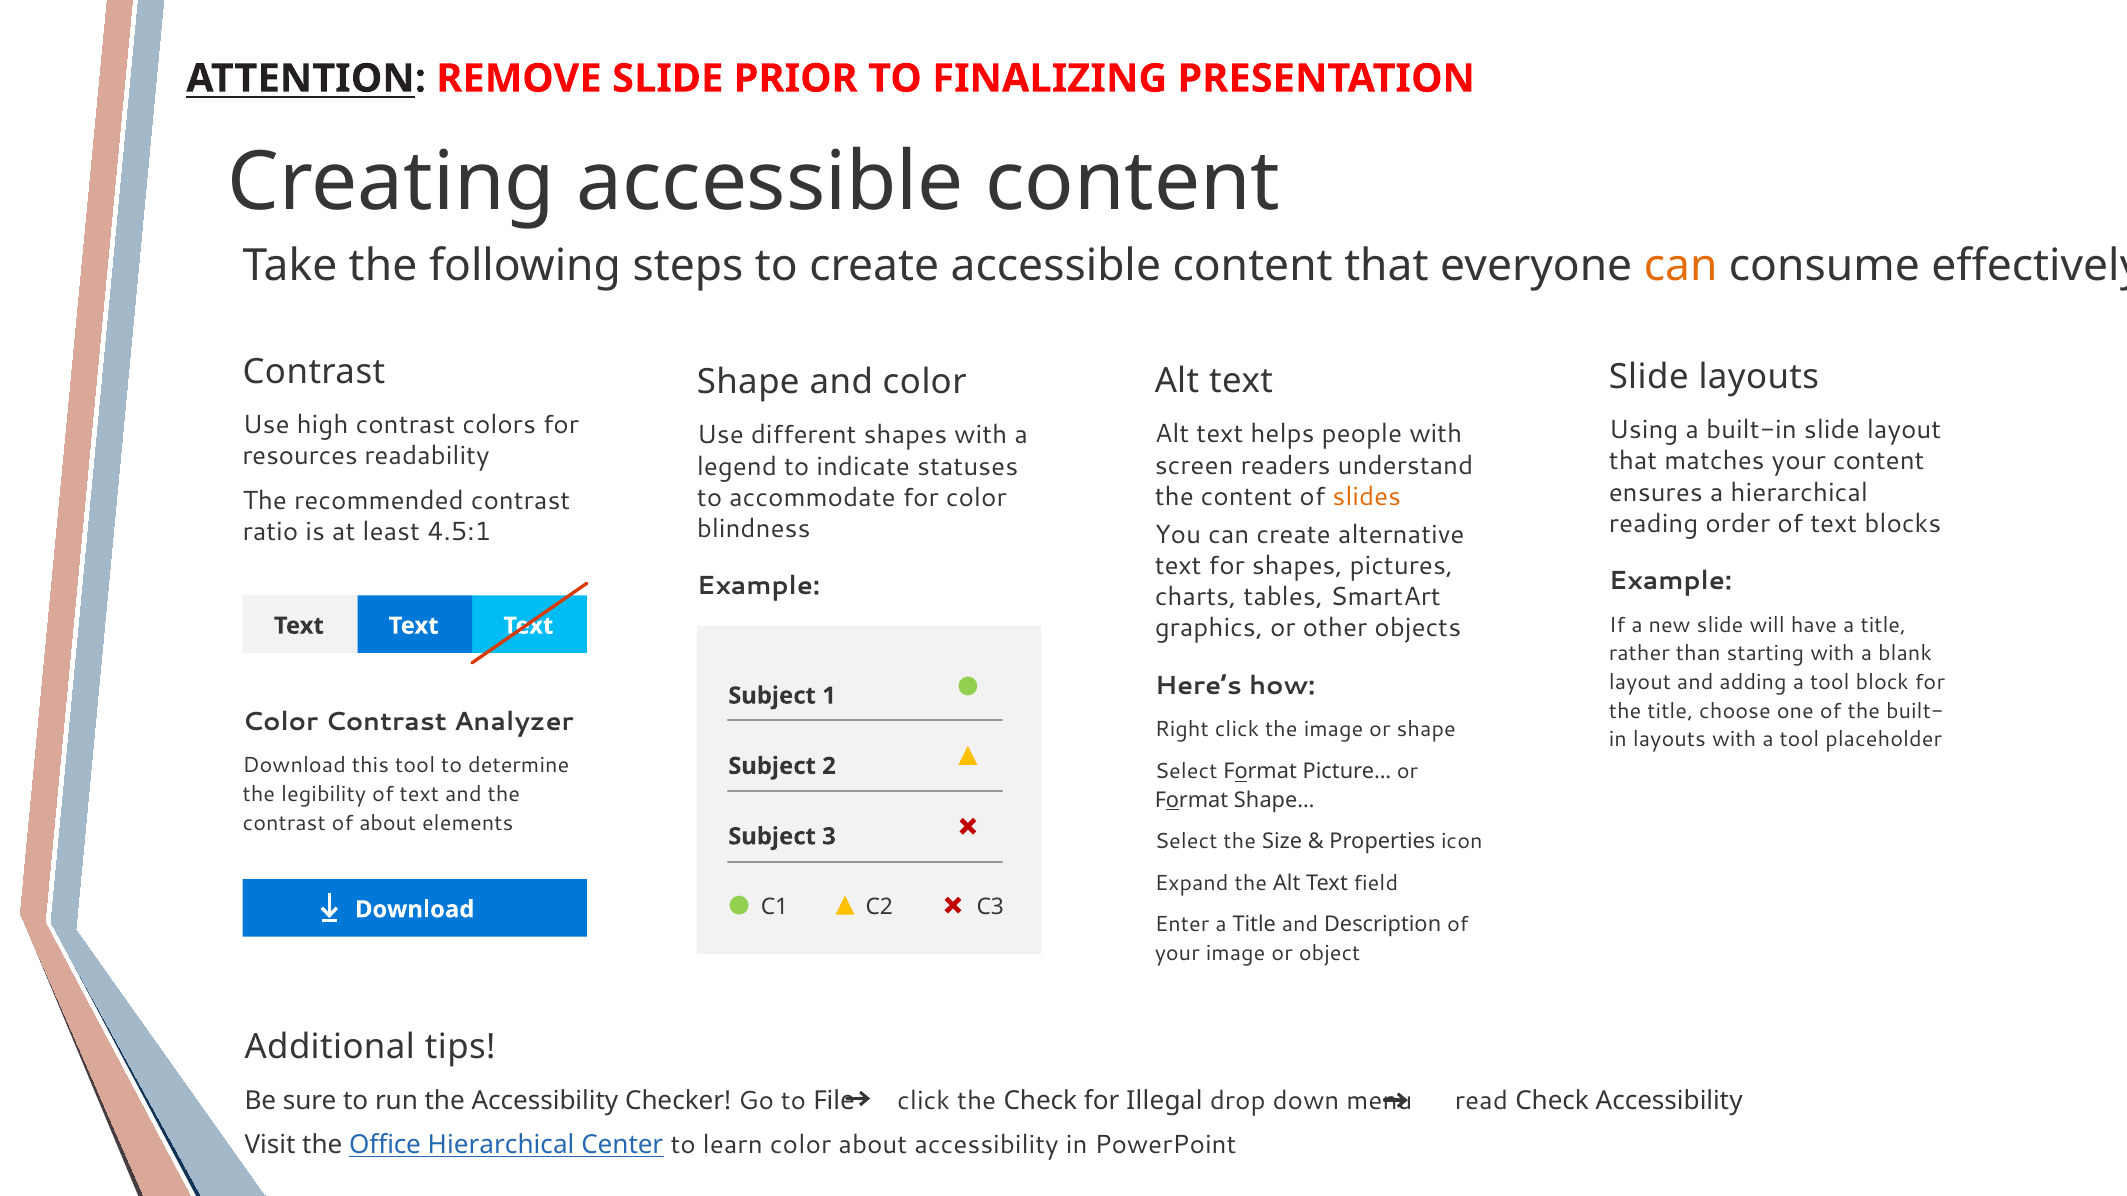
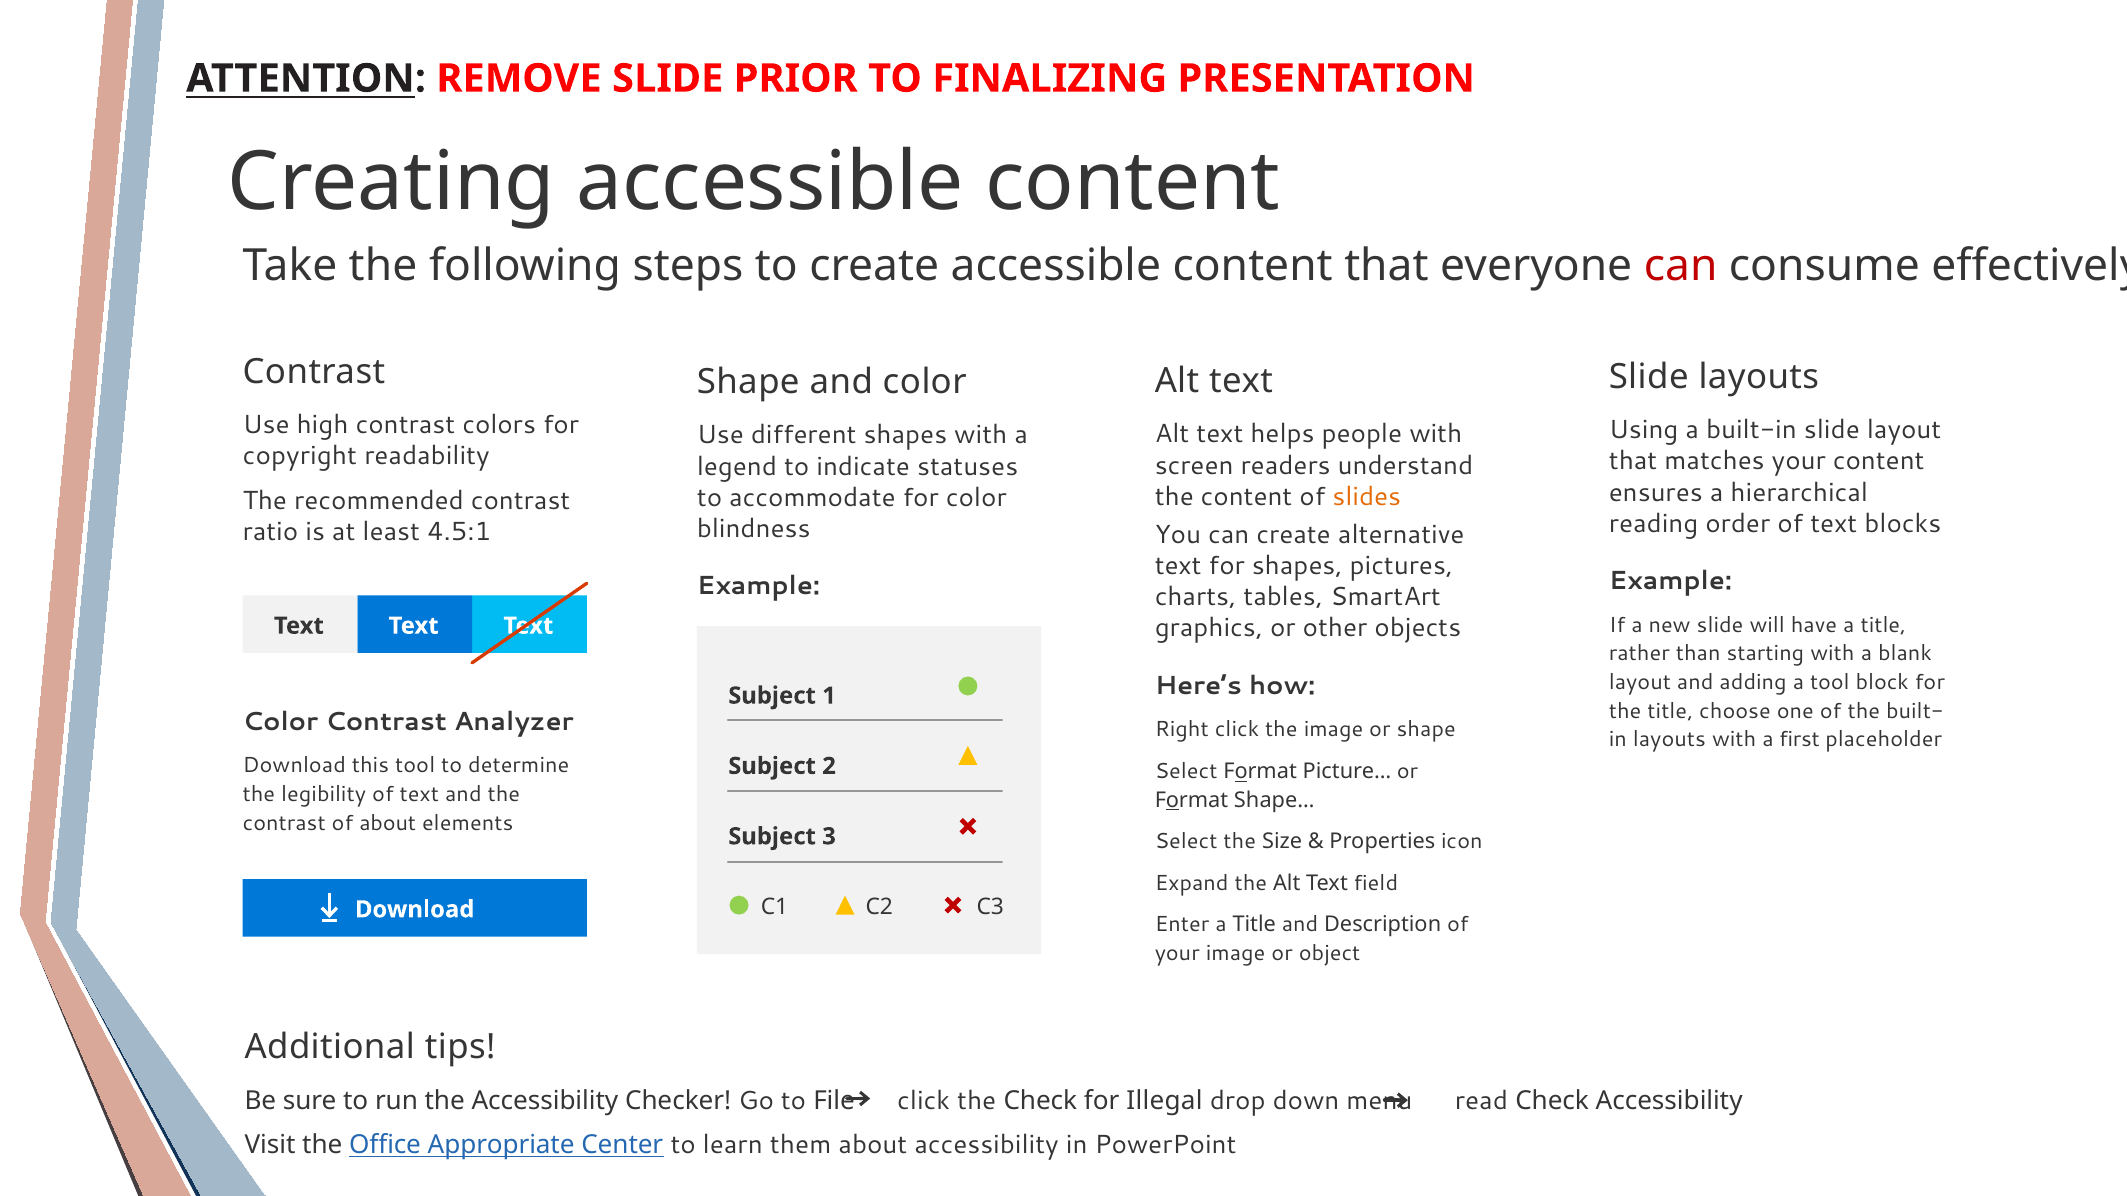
can colour: orange -> red (1681, 266)
resources: resources -> copyright (300, 456)
with a tool: tool -> first (1800, 740)
Office Hierarchical: Hierarchical -> Appropriate (501, 1145)
learn color: color -> them (801, 1145)
